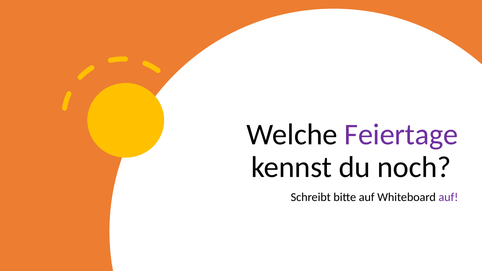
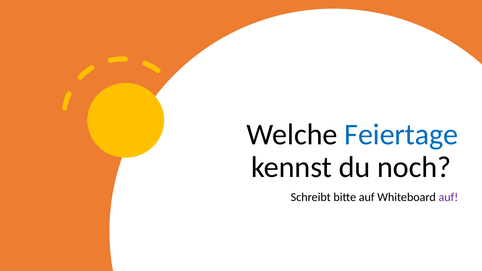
Feiertage colour: purple -> blue (401, 135)
